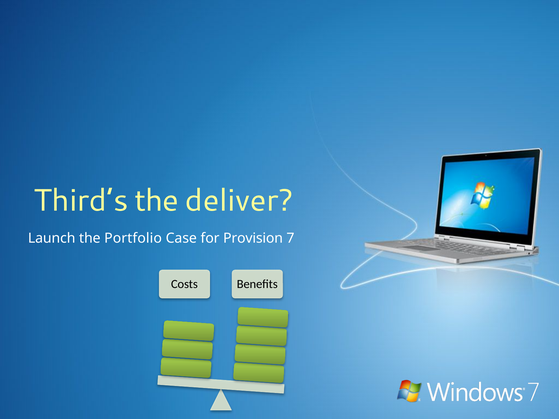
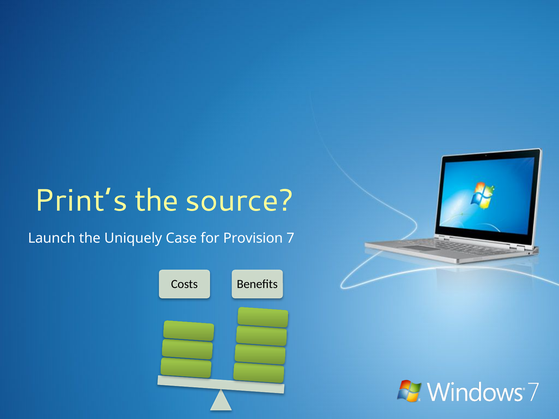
Third’s: Third’s -> Print’s (81, 201)
deliver: deliver -> source (240, 201)
Portfolio: Portfolio -> Uniquely (133, 238)
